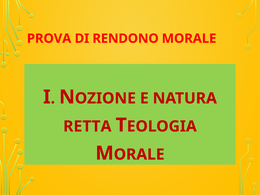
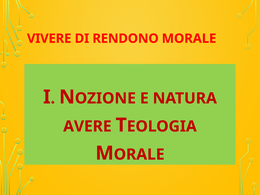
PROVA: PROVA -> VIVERE (49, 39)
RETTA: RETTA -> AVERE (87, 126)
